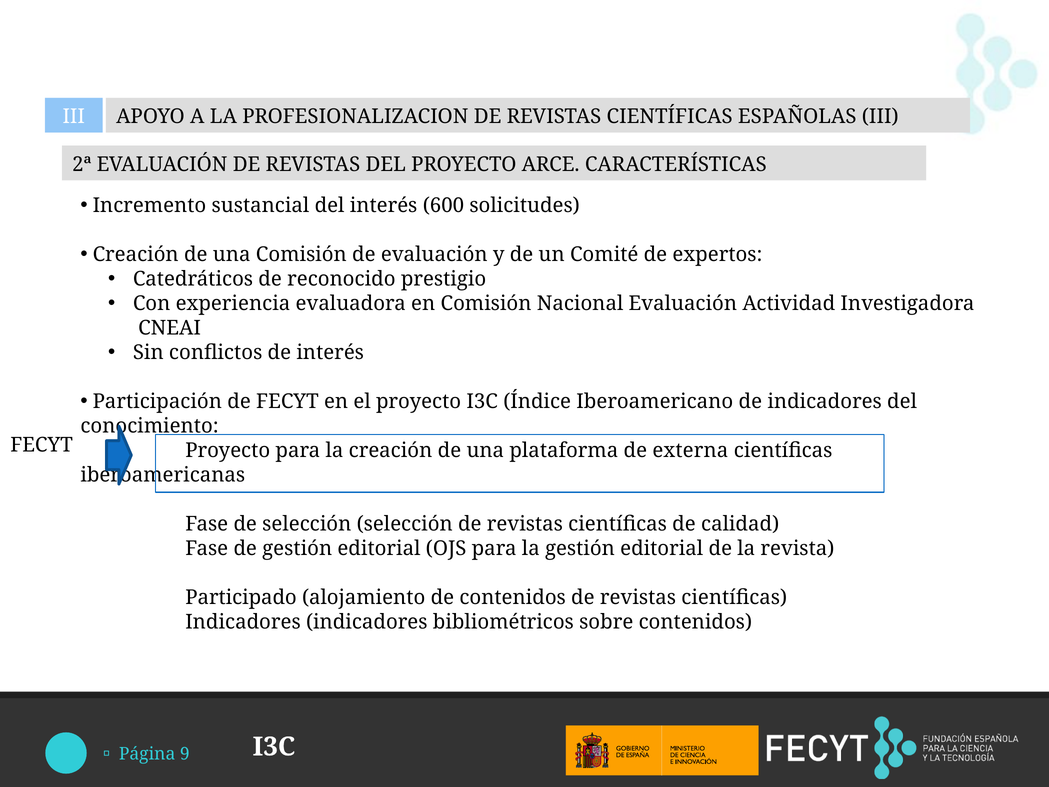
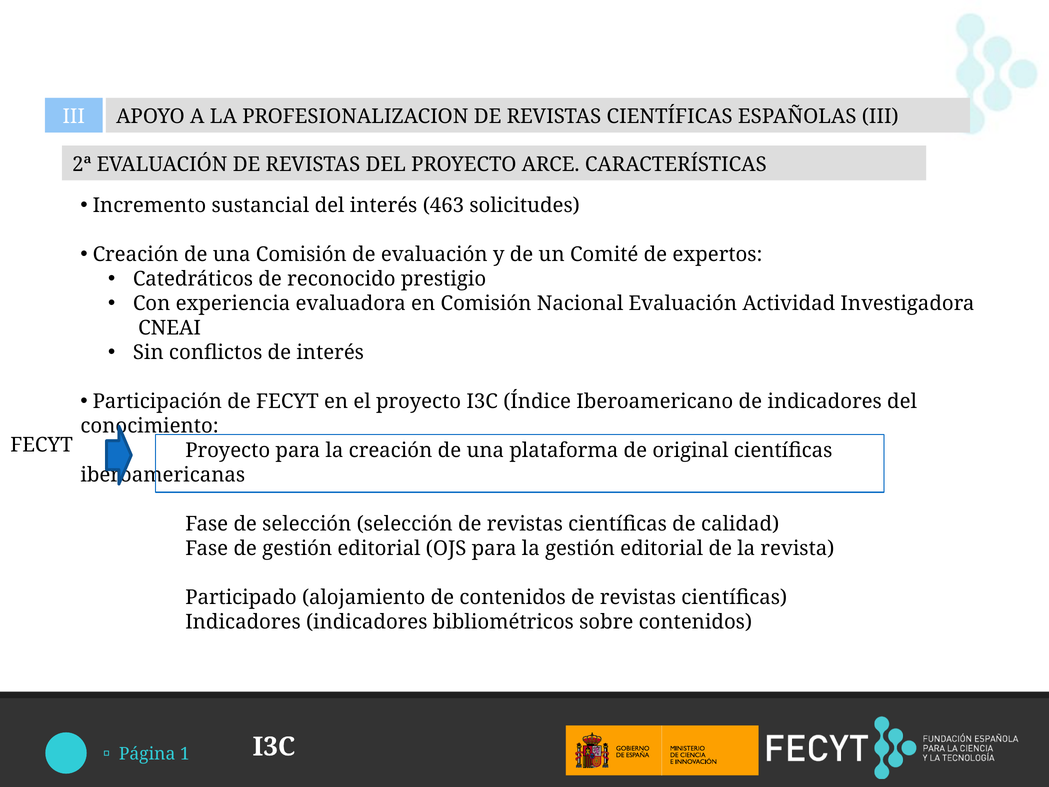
600: 600 -> 463 (443, 206)
externa: externa -> original (690, 451)
9: 9 -> 1 (185, 754)
